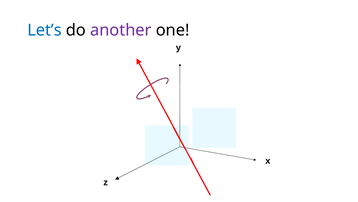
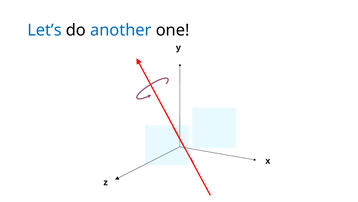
another colour: purple -> blue (121, 30)
